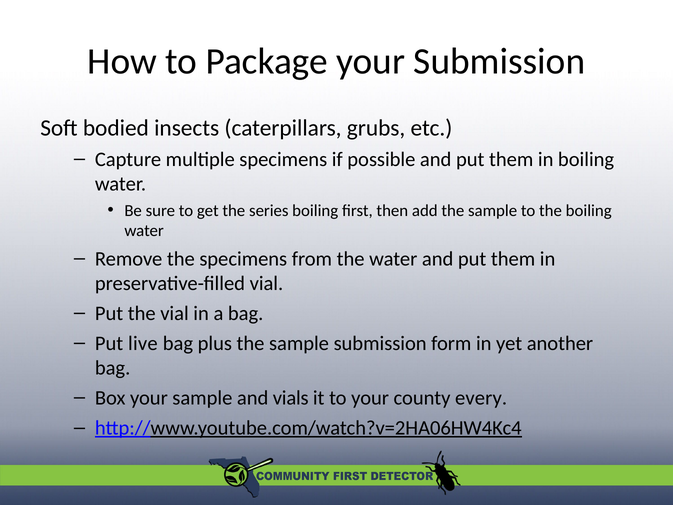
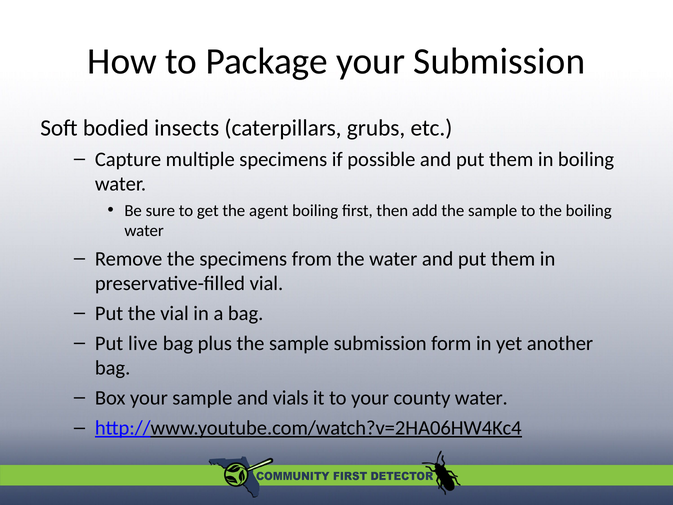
series: series -> agent (269, 211)
county every: every -> water (481, 398)
